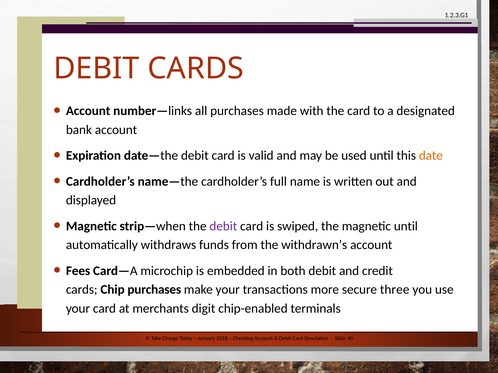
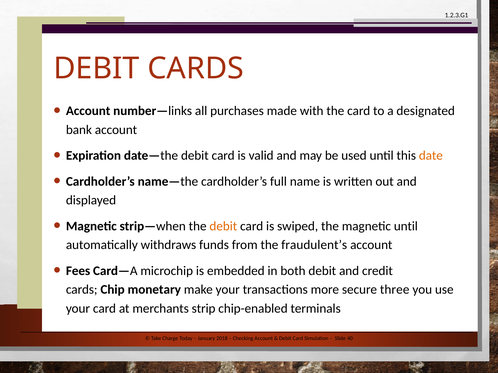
debit colour: purple -> orange (223, 226)
withdrawn’s: withdrawn’s -> fraudulent’s (314, 245)
Chip purchases: purchases -> monetary (154, 290)
digit: digit -> strip (204, 309)
